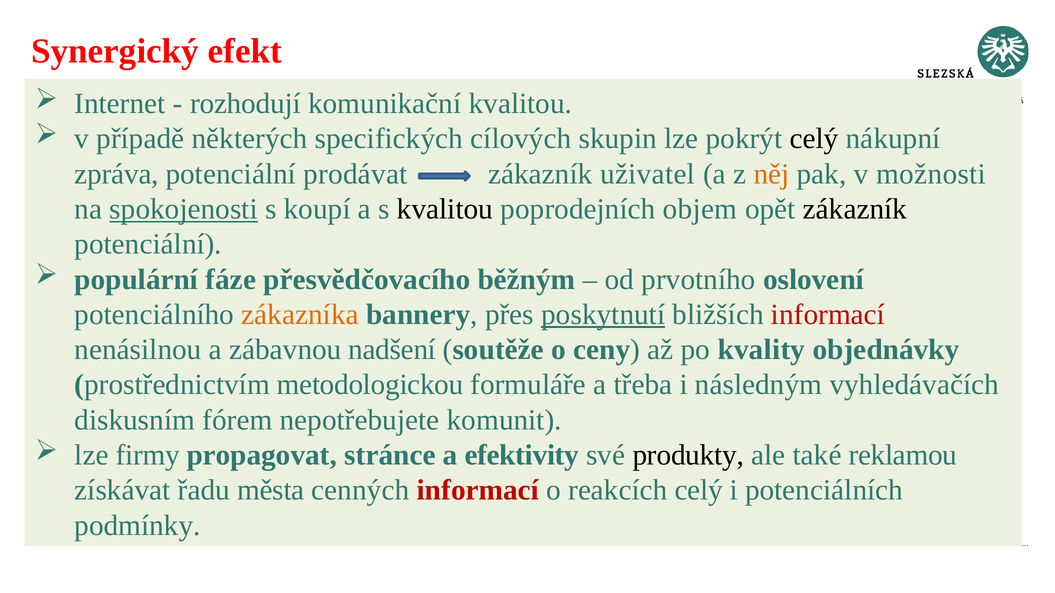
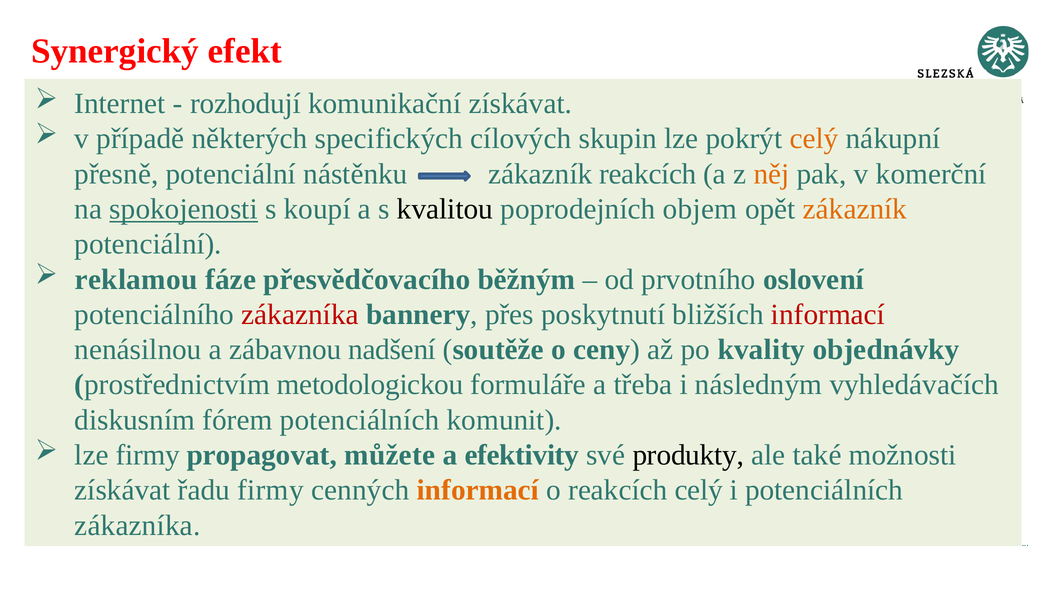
komunikační kvalitou: kvalitou -> získávat (520, 104)
celý colour: black -> orange (814, 139)
zpráva: zpráva -> přesně (116, 174)
prodávat: prodávat -> nástěnku (355, 174)
zákazník uživatel: uživatel -> reakcích (648, 174)
možnosti: možnosti -> komerční (931, 174)
zákazník colour: black -> orange (855, 209)
populární: populární -> reklamou (136, 280)
zákazníka colour: orange -> red (300, 315)
poskytnutí underline: present -> none (603, 315)
fórem nepotřebujete: nepotřebujete -> potenciálních (360, 420)
stránce: stránce -> můžete (390, 455)
reklamou: reklamou -> možnosti (903, 455)
řadu města: města -> firmy (271, 491)
informací colour: red -> orange (478, 491)
podmínky: podmínky -> zákazníka (137, 526)
